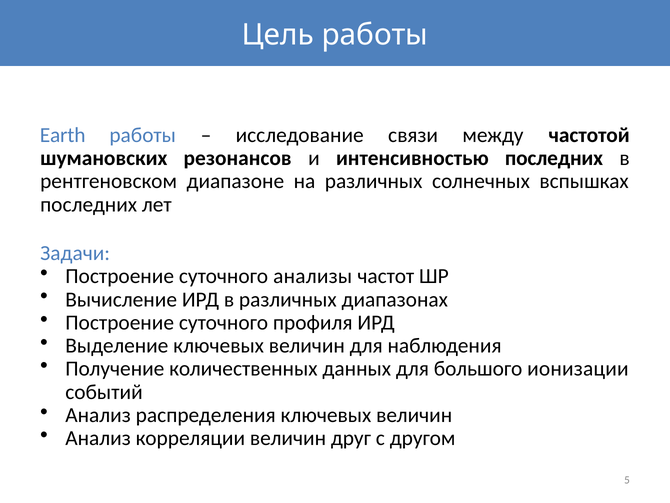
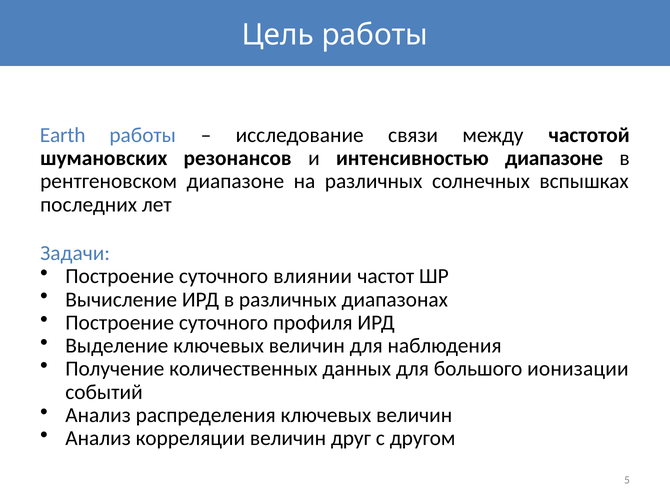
интенсивностью последних: последних -> диапазоне (554, 158)
анализы: анализы -> влиянии (313, 276)
